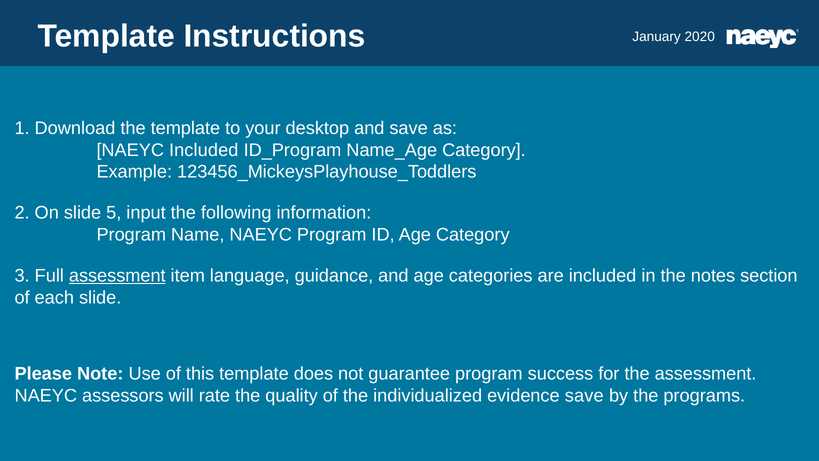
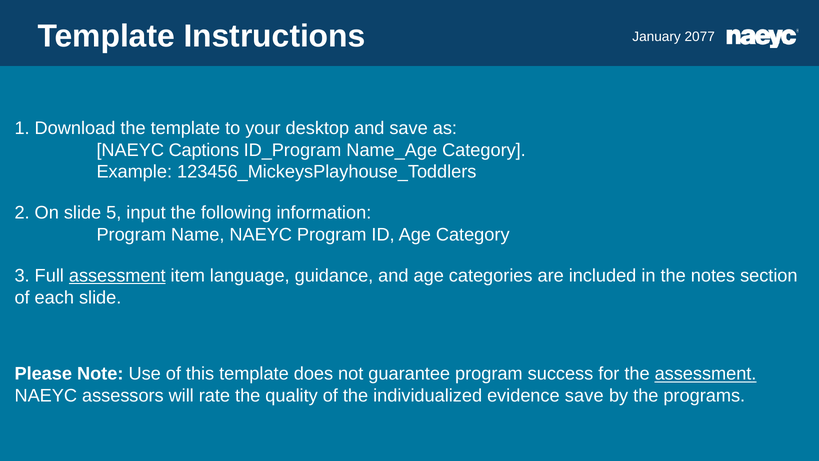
2020: 2020 -> 2077 (700, 37)
NAEYC Included: Included -> Captions (204, 150)
assessment underline: none -> present (706, 374)
